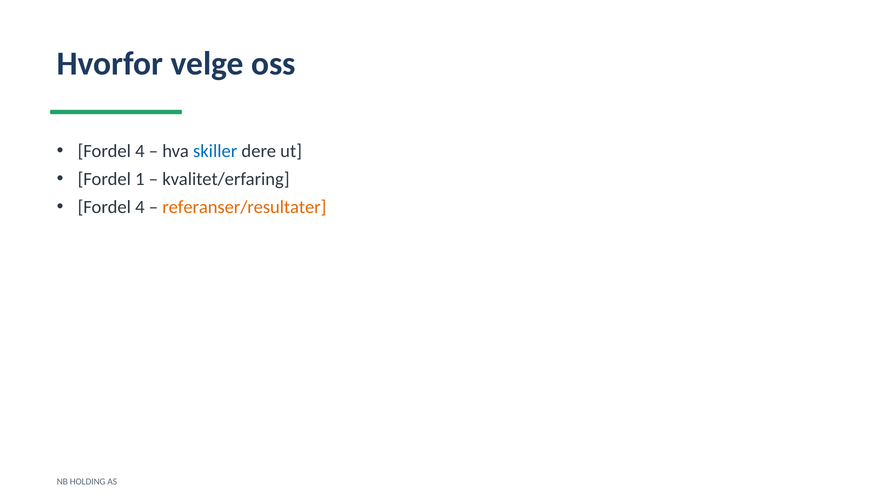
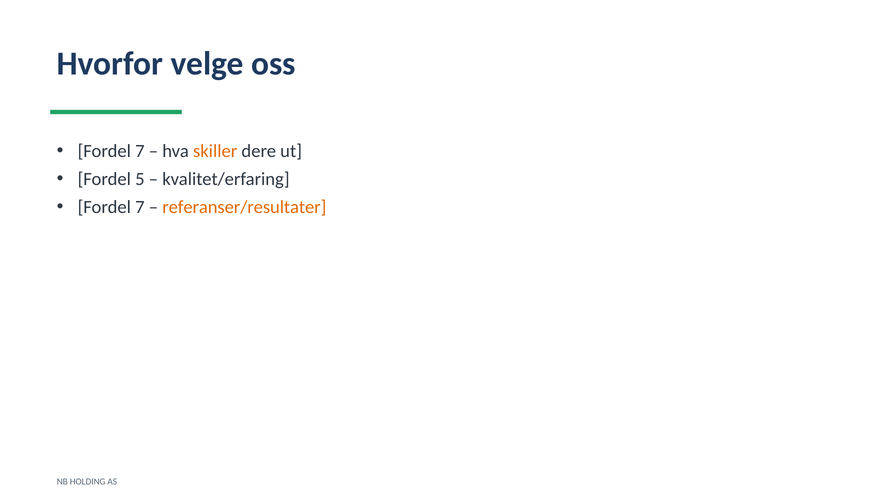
4: 4 -> 7 (140, 151)
skiller colour: blue -> orange (215, 151)
1: 1 -> 5 (140, 179)
4: 4 -> 7 (140, 207)
